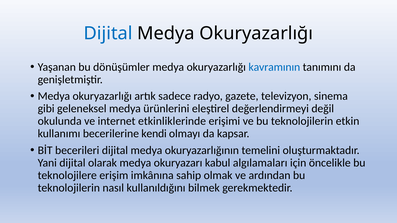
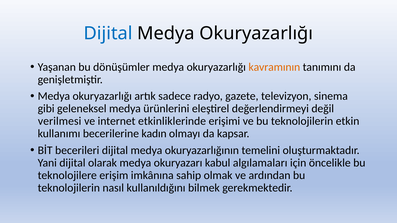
kavramının colour: blue -> orange (274, 67)
okulunda: okulunda -> verilmesi (60, 121)
kendi: kendi -> kadın (154, 134)
